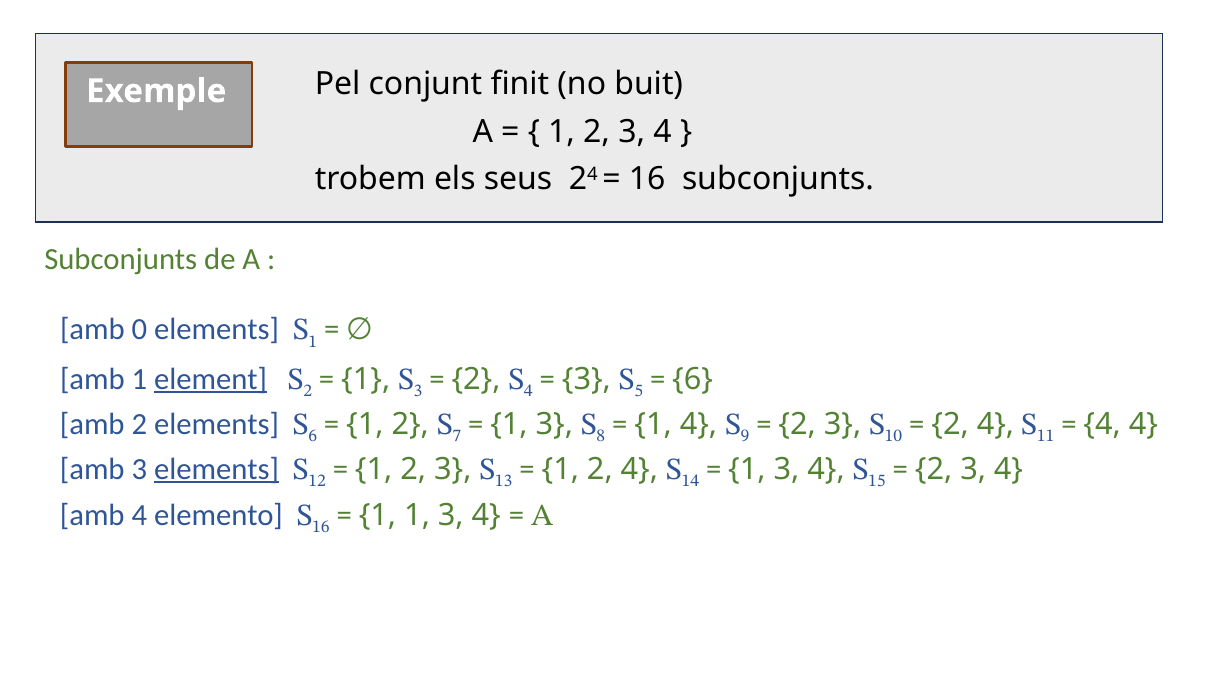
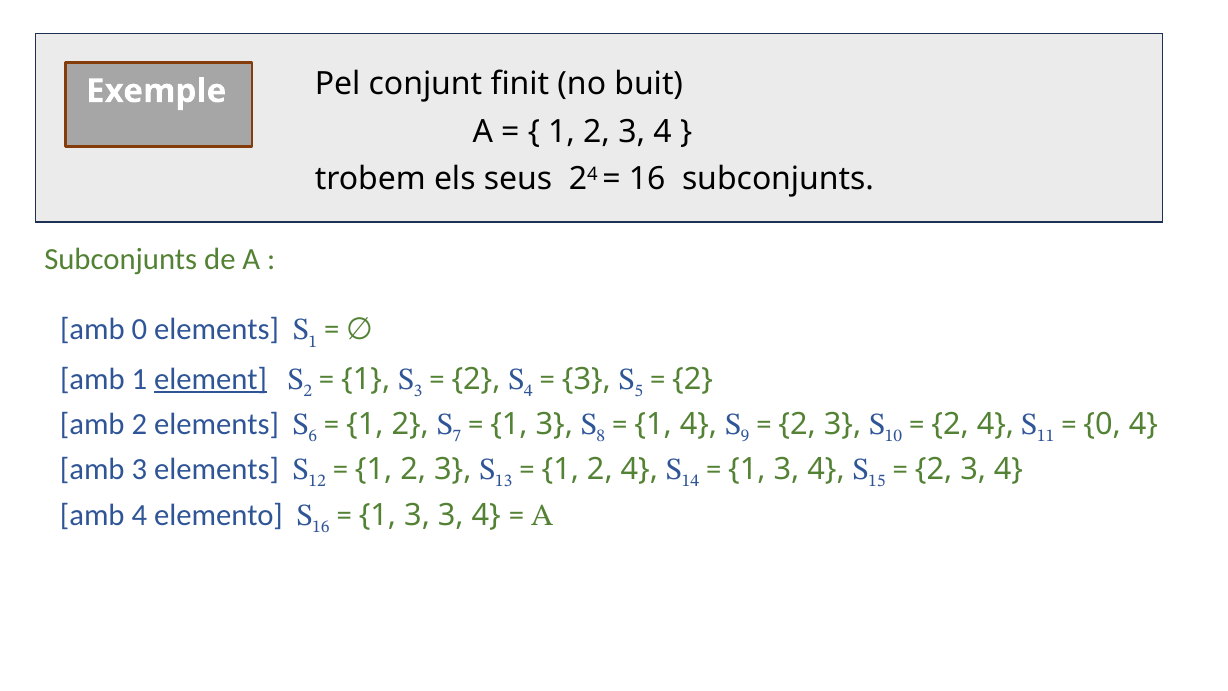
6: 6 -> 2 (693, 379)
4: 4 -> 0 (1102, 424)
elements underline: present -> none (217, 469)
1: 1 -> 3 (417, 515)
